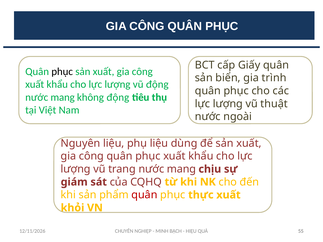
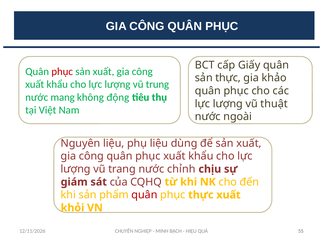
phục colour: black -> red (62, 72)
sản biển: biển -> thực (228, 78)
trình: trình -> khảo (274, 78)
vũ động: động -> trung (157, 84)
trang nước mang: mang -> chỉnh (181, 169)
